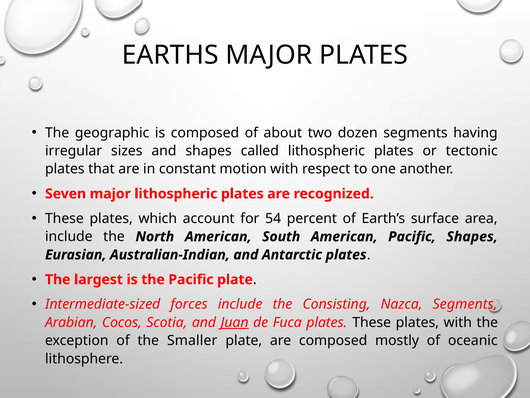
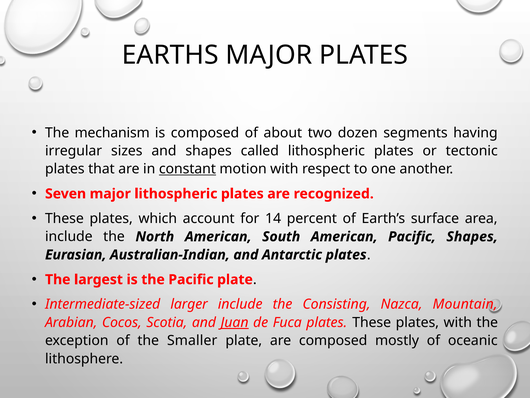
geographic: geographic -> mechanism (112, 133)
constant underline: none -> present (187, 169)
54: 54 -> 14 (273, 218)
forces: forces -> larger (189, 304)
Nazca Segments: Segments -> Mountain (465, 304)
